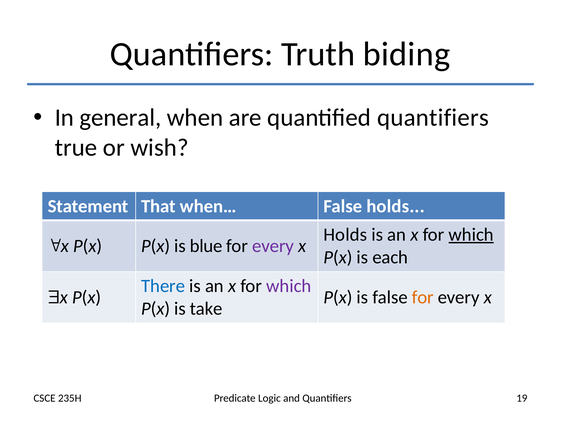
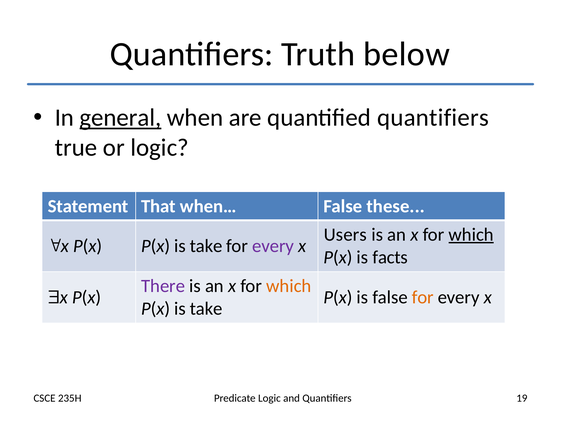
biding: biding -> below (406, 54)
general underline: none -> present (120, 118)
or wish: wish -> logic (160, 148)
False holds: holds -> these (396, 206)
Holds: Holds -> Users (345, 235)
P(x P(x is blue: blue -> take (206, 246)
each: each -> facts (390, 257)
There colour: blue -> purple (163, 286)
which colour: purple -> orange (289, 286)
